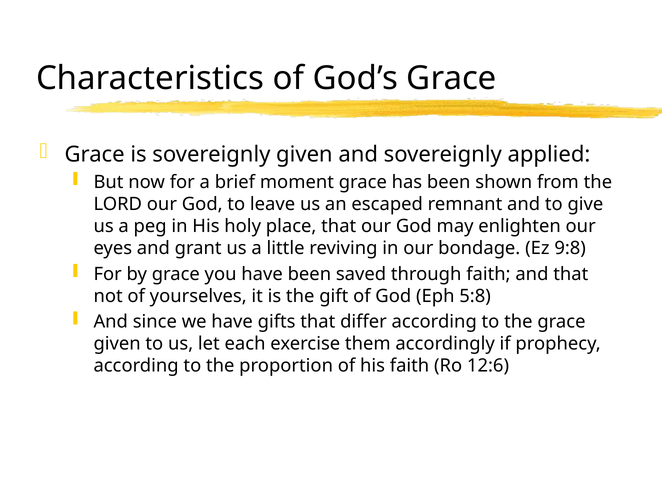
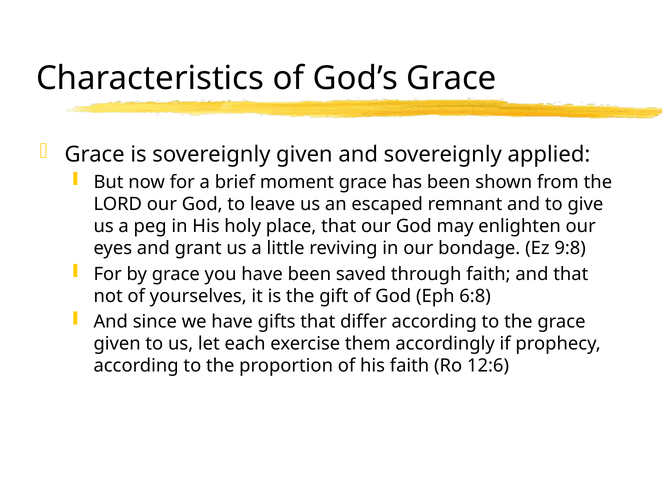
5:8: 5:8 -> 6:8 (475, 296)
